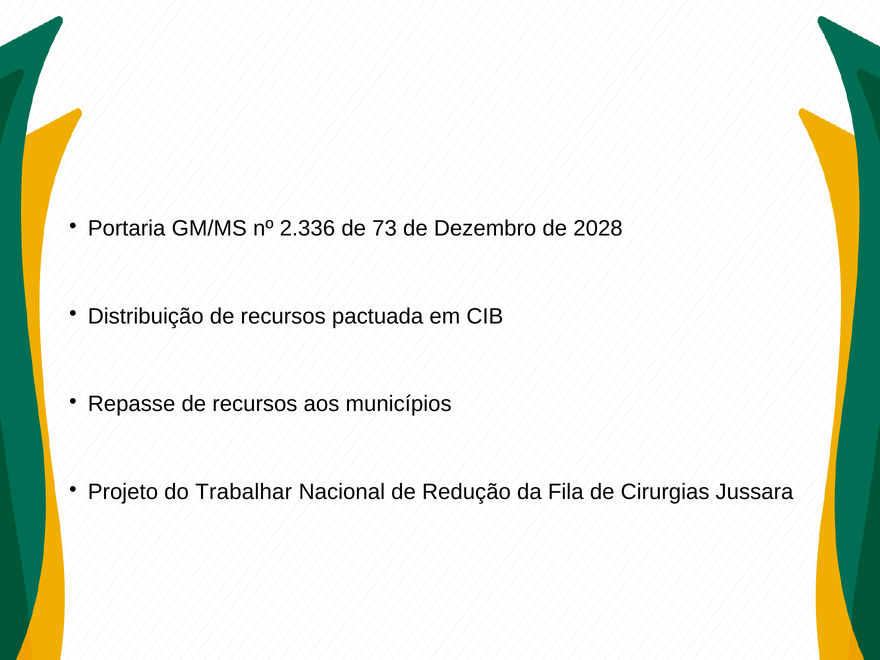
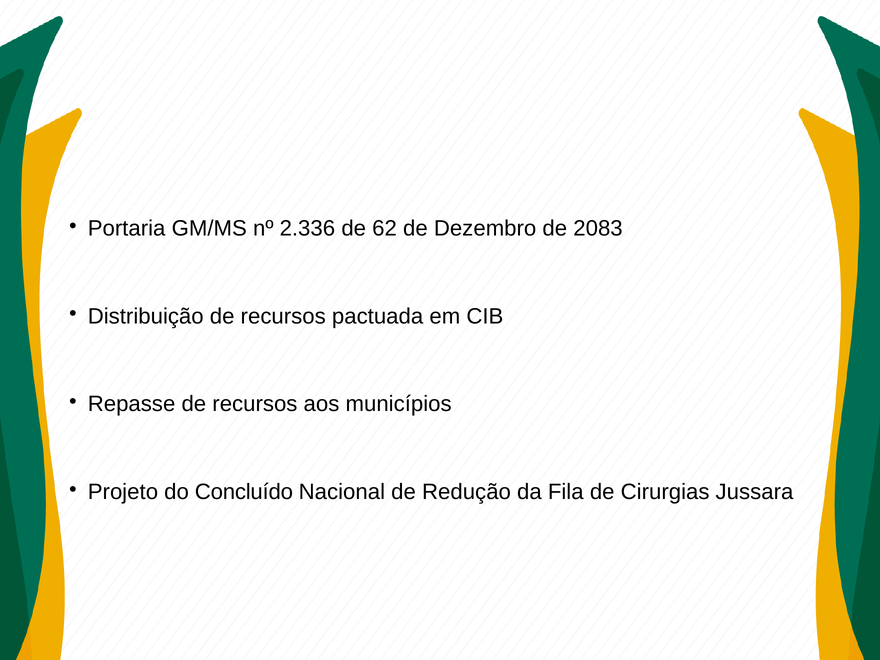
73: 73 -> 62 (385, 228)
2028: 2028 -> 2083 (598, 228)
Trabalhar: Trabalhar -> Concluído (244, 492)
